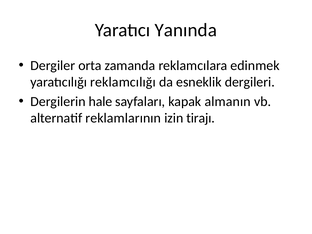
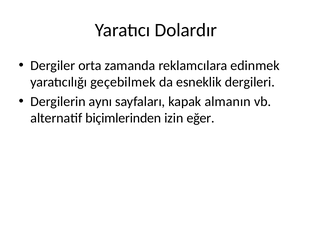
Yanında: Yanında -> Dolardır (186, 30)
reklamcılığı: reklamcılığı -> geçebilmek (123, 82)
hale: hale -> aynı (100, 102)
reklamlarının: reklamlarının -> biçimlerinden (123, 118)
tirajı: tirajı -> eğer (201, 118)
